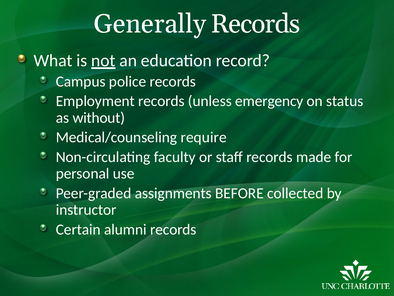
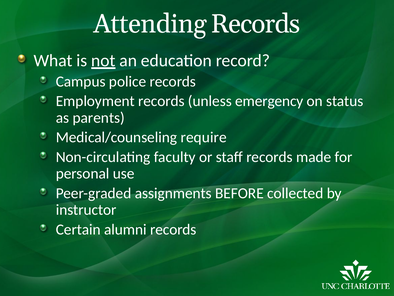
Generally: Generally -> Attending (150, 24)
without: without -> parents (99, 118)
